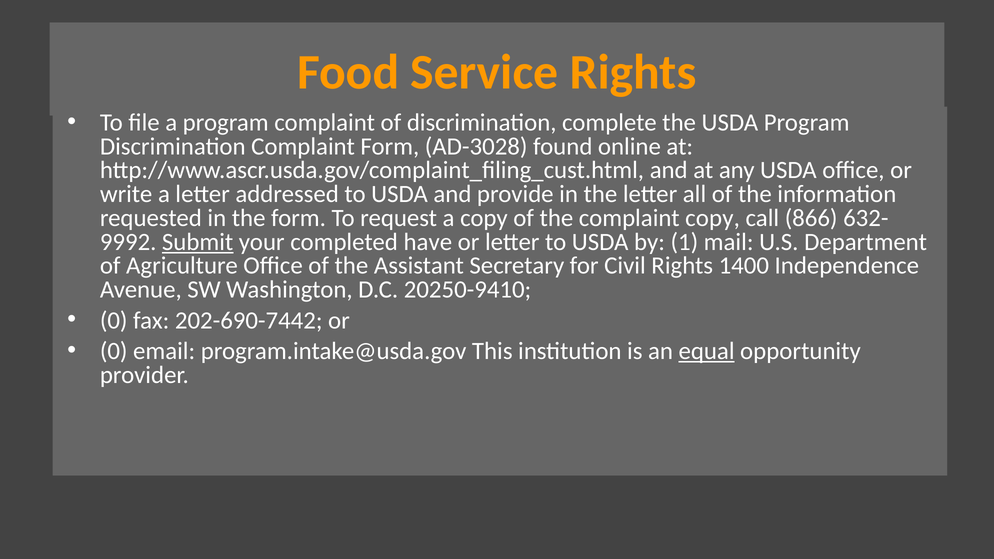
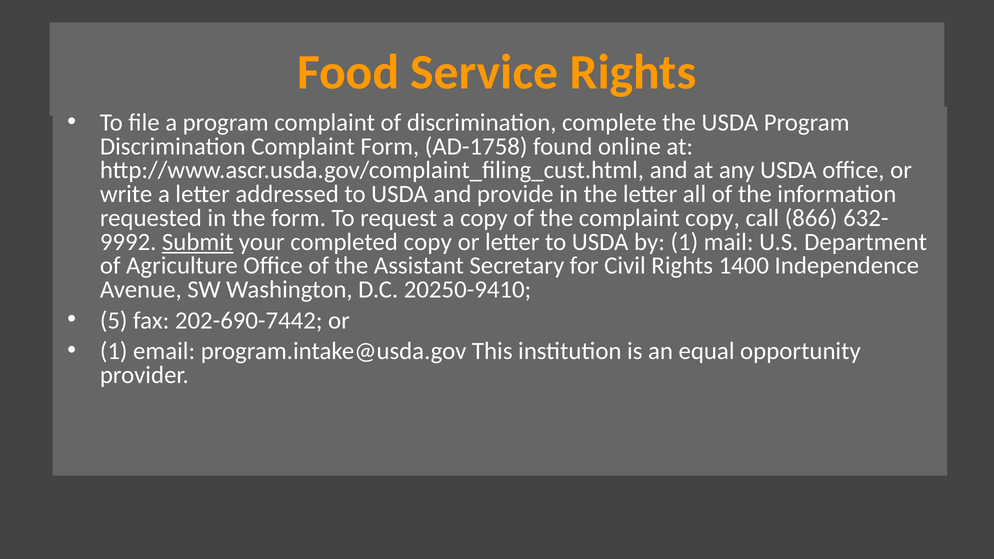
AD-3028: AD-3028 -> AD-1758 (476, 146)
completed have: have -> copy (428, 242)
0: 0 -> 5 (114, 320)
0: 0 -> 1 (114, 351)
equal underline: present -> none (707, 351)
